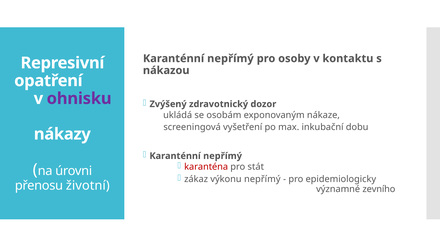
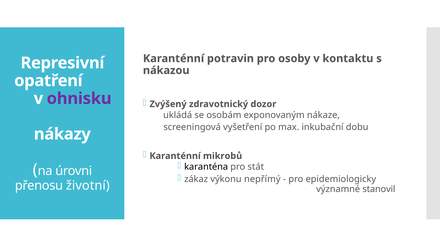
nepřímý: nepřímý -> potravin (230, 59)
nepřímý: nepřímý -> mikrobů (223, 156)
karanténa colour: red -> black (206, 167)
zevního: zevního -> stanovil (379, 189)
